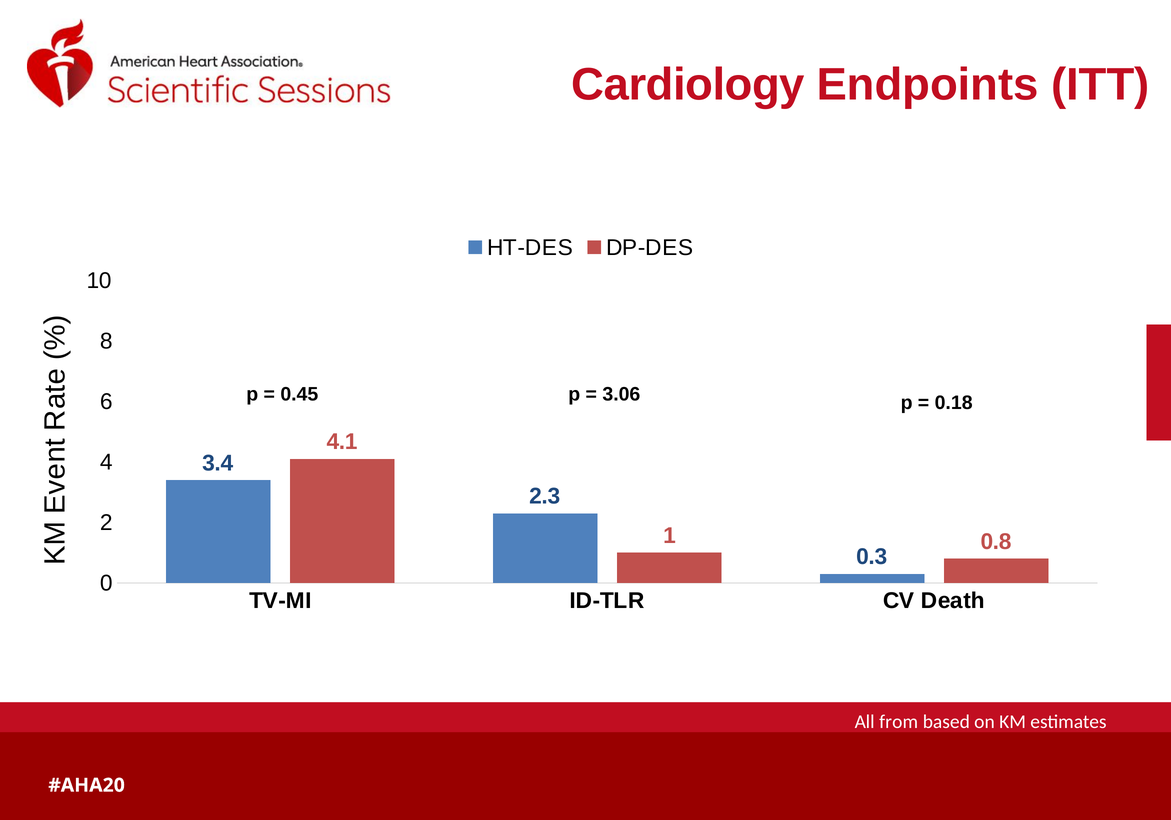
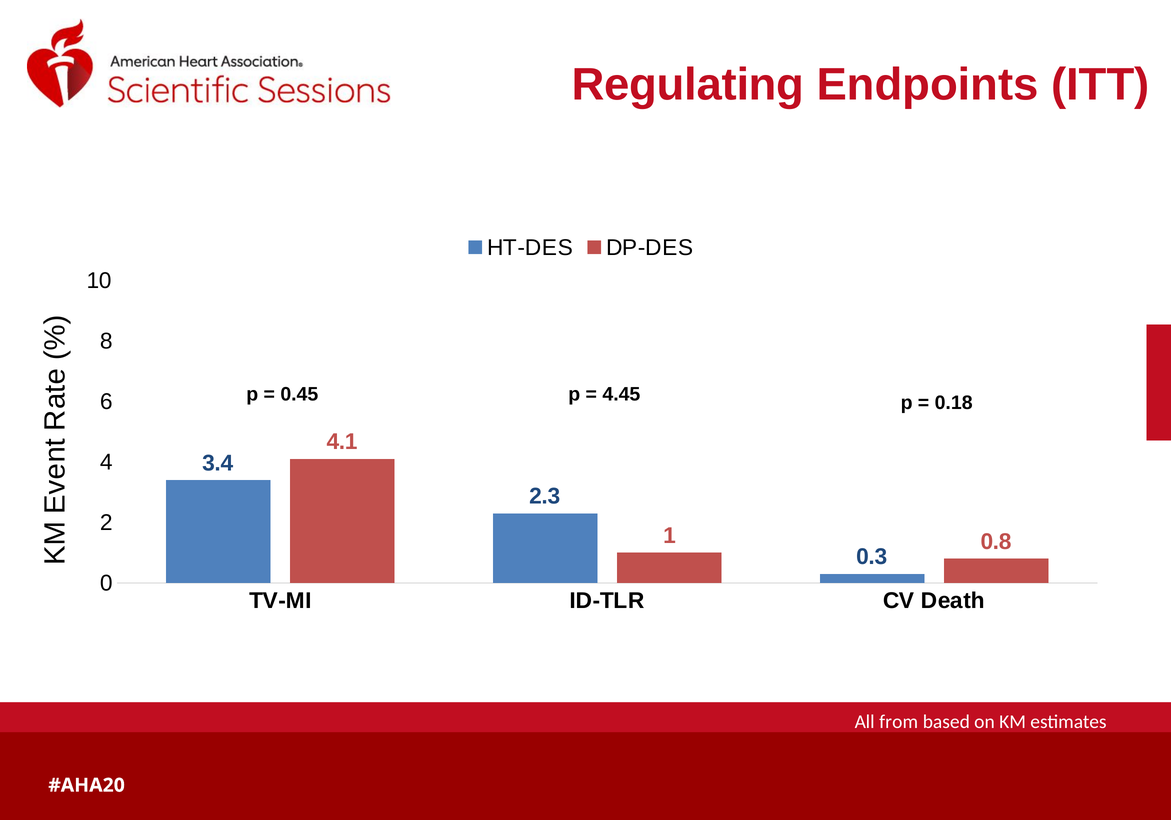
Cardiology: Cardiology -> Regulating (688, 85)
3.06: 3.06 -> 4.45 (621, 394)
